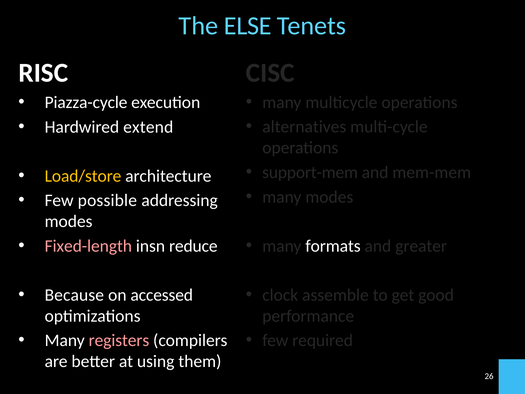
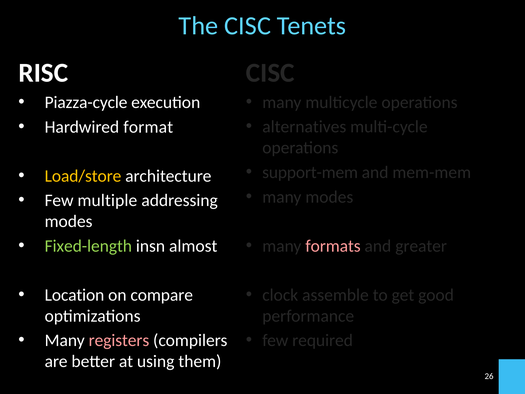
The ELSE: ELSE -> CISC (248, 26)
extend: extend -> format (148, 127)
possible: possible -> multiple (107, 200)
Fixed-length colour: pink -> light green (88, 246)
reduce: reduce -> almost (193, 246)
formats colour: white -> pink (333, 246)
Because: Because -> Location (74, 295)
accessed: accessed -> compare (162, 295)
